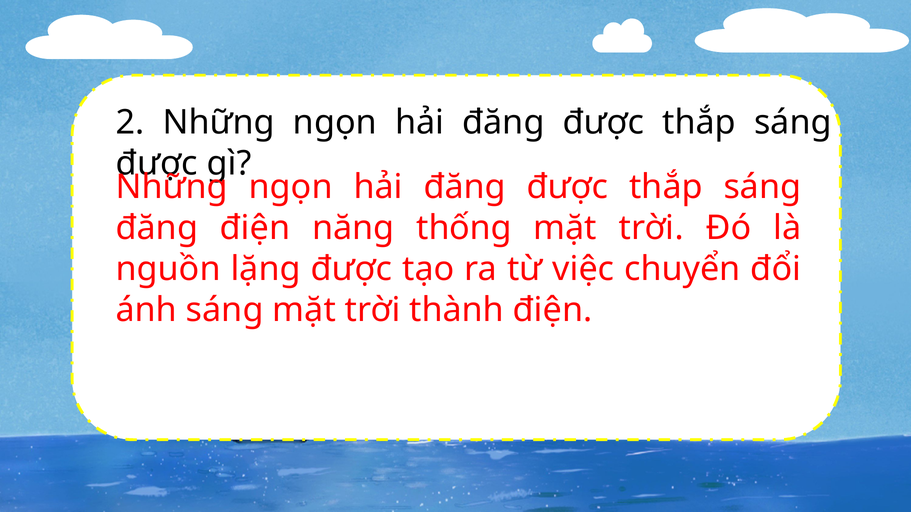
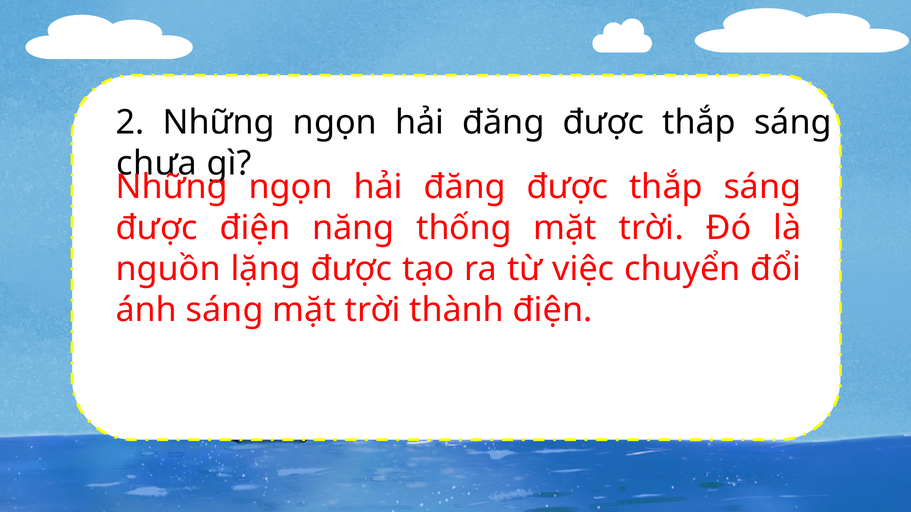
được: được -> chưa (157, 164)
đăng: đăng -> được (157, 228)
